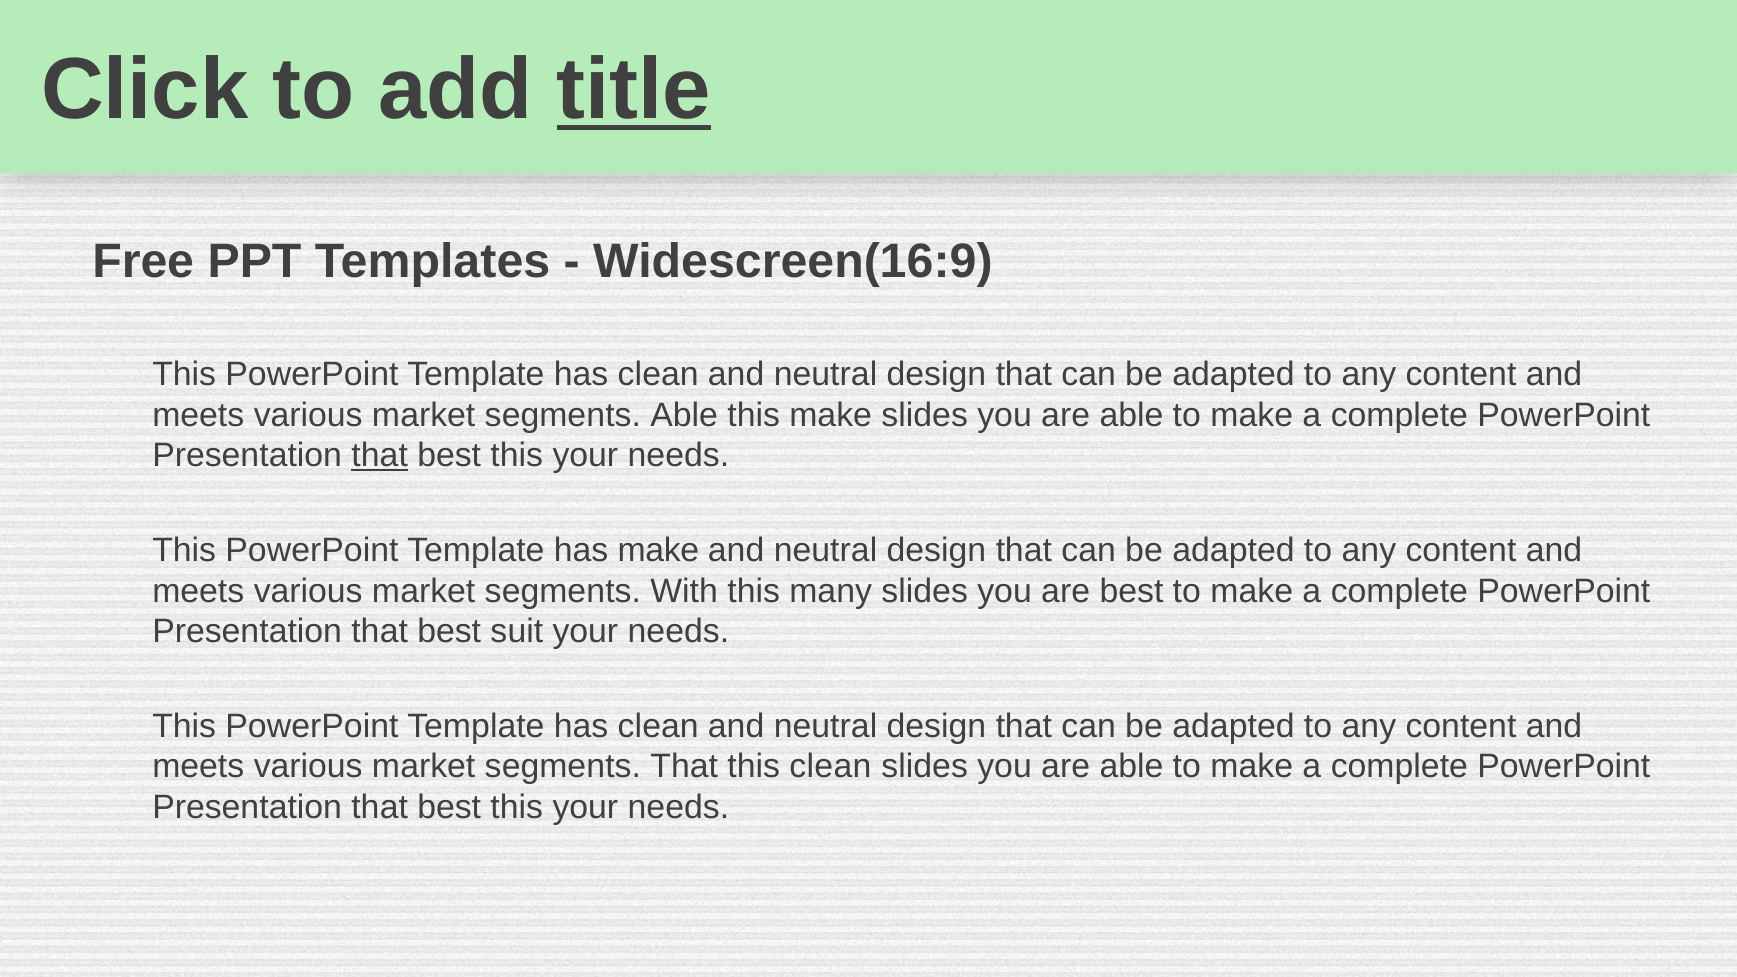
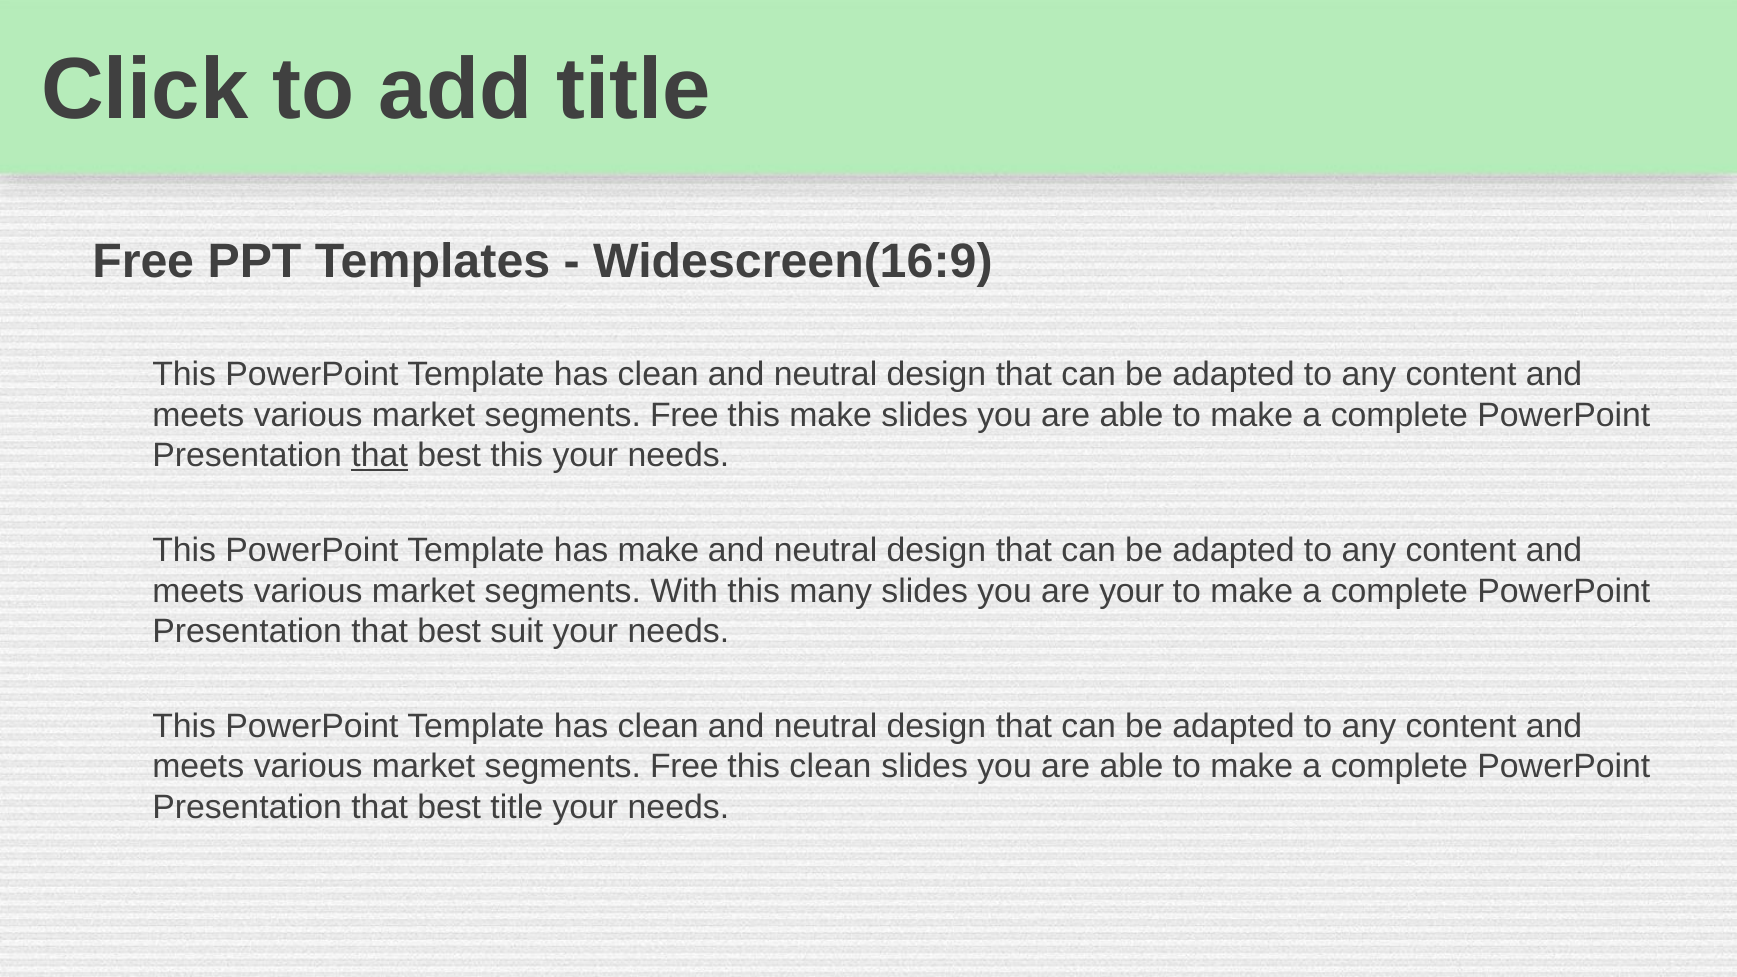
title underline: present -> none (634, 90)
Able: Able -> Free (684, 415)
are best: best -> your (1132, 591)
That: That -> Free (684, 767)
this: this -> title (517, 807)
